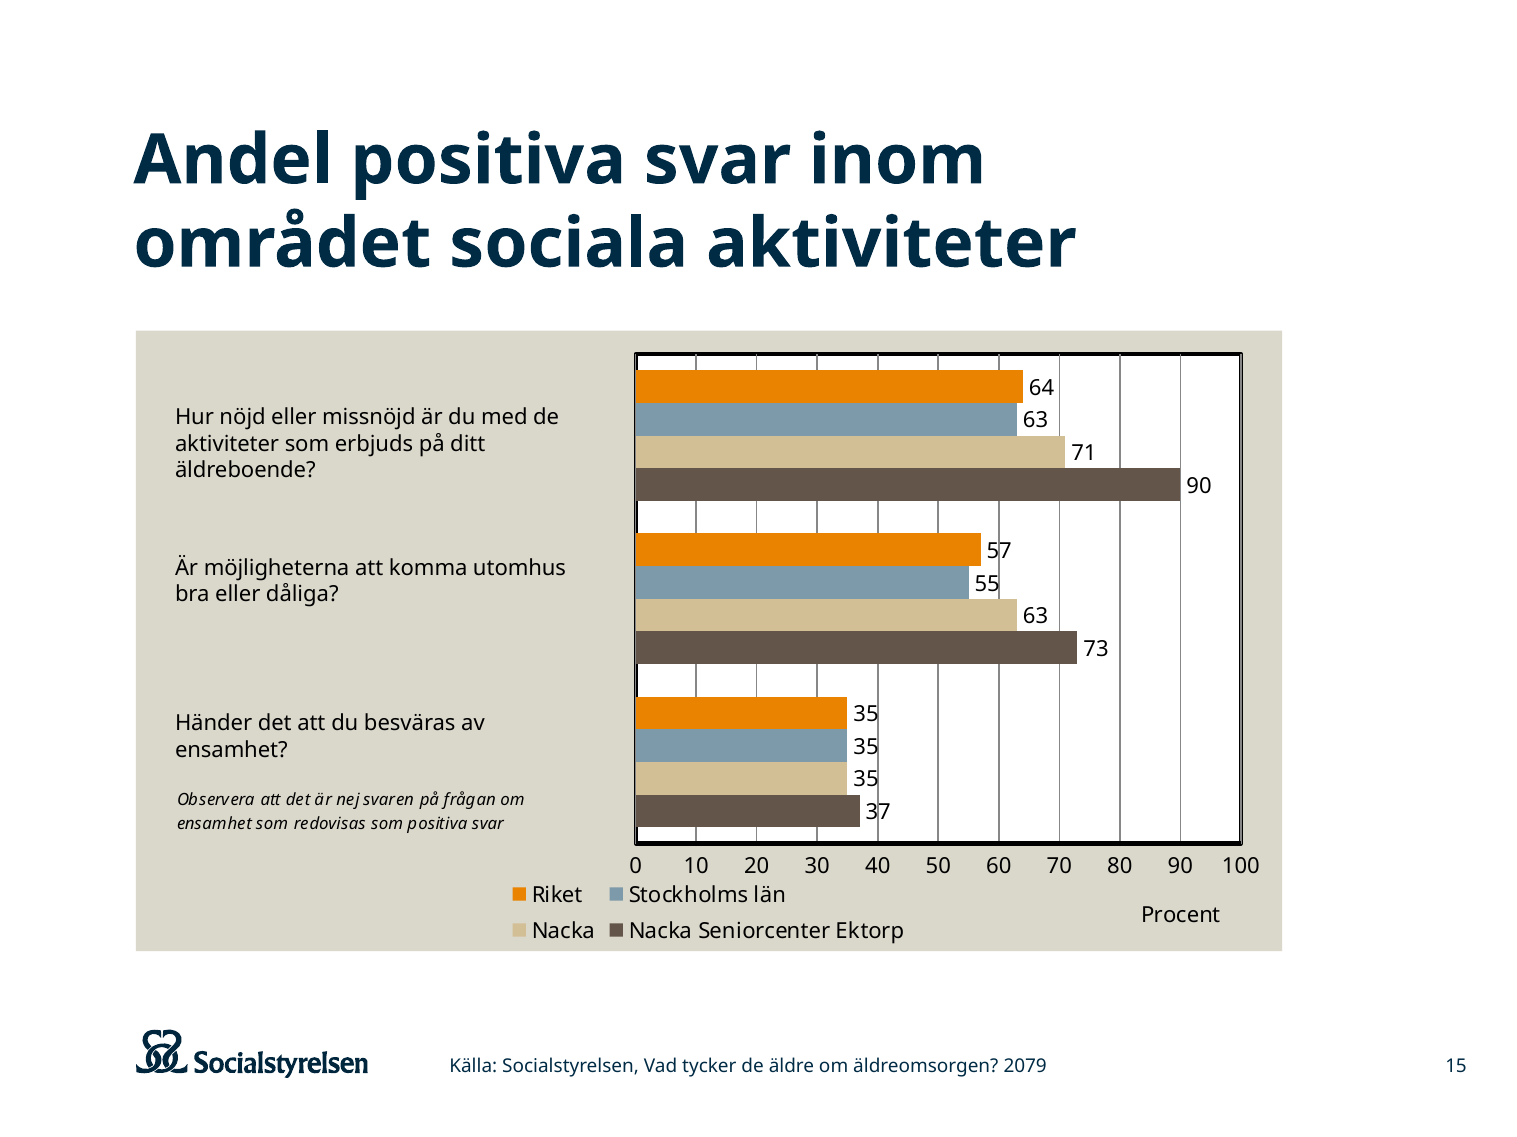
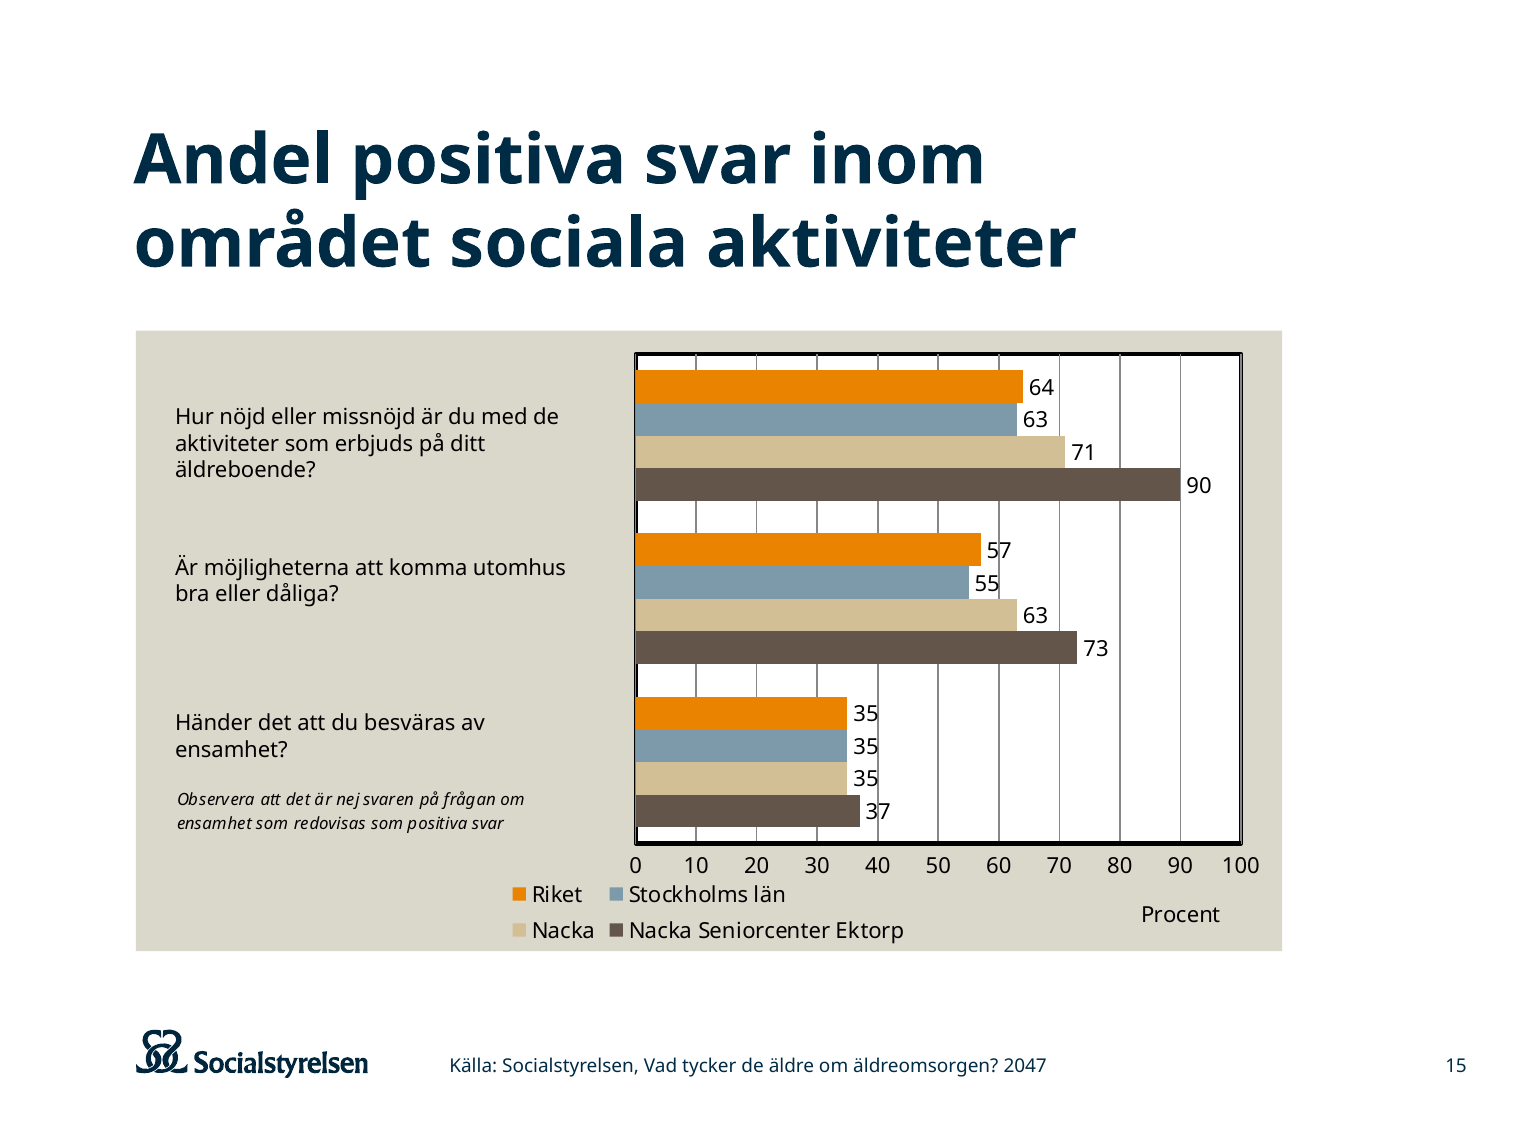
2079: 2079 -> 2047 (1025, 1066)
